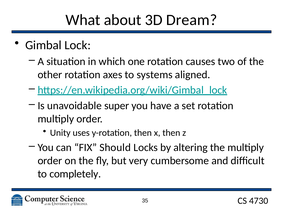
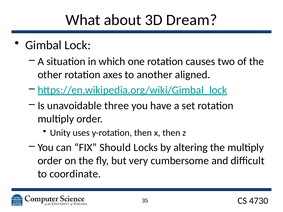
systems: systems -> another (155, 75)
super: super -> three (117, 106)
completely: completely -> coordinate (75, 174)
